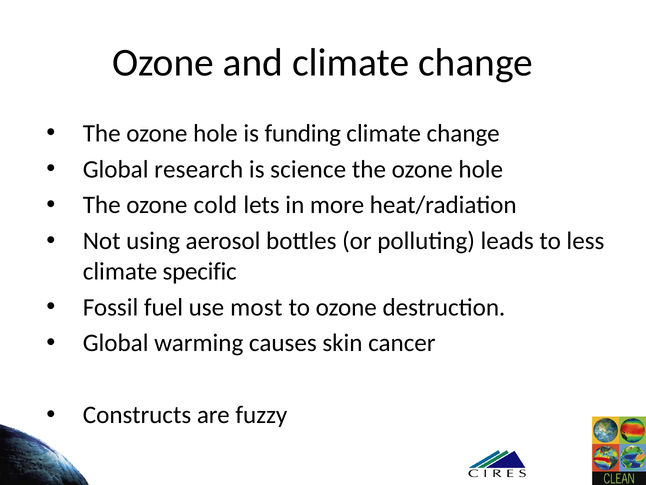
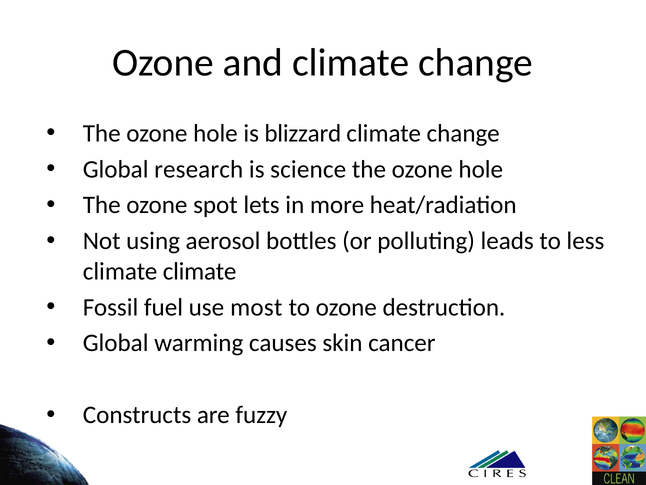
funding: funding -> blizzard (303, 133)
cold: cold -> spot (215, 205)
climate specific: specific -> climate (200, 271)
